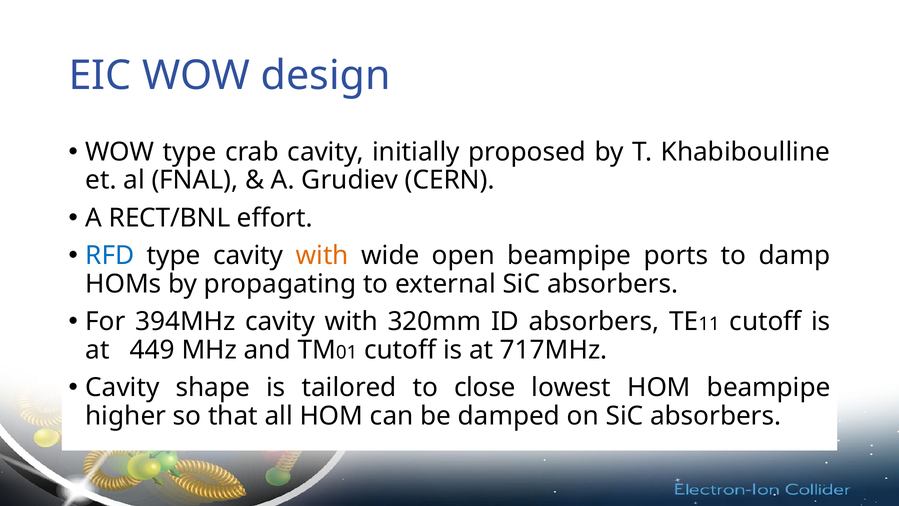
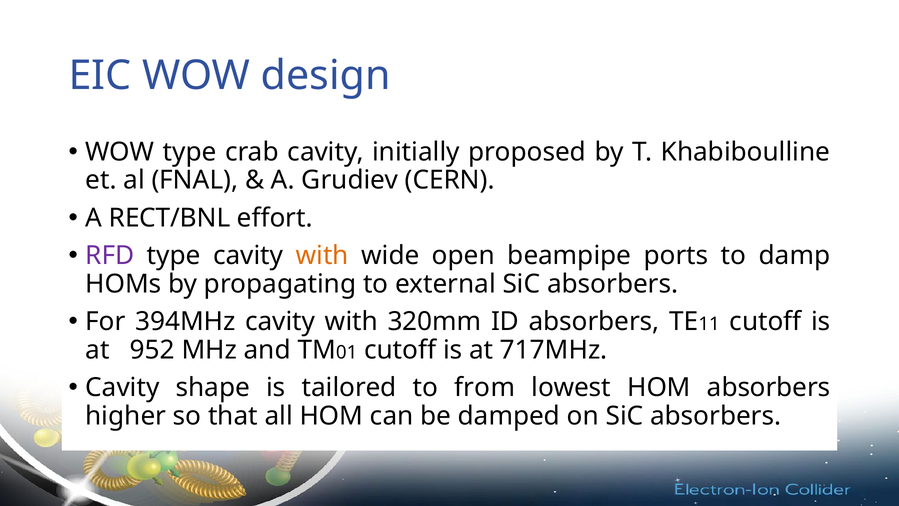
RFD colour: blue -> purple (110, 255)
449: 449 -> 952 (152, 350)
close: close -> from (485, 387)
HOM beampipe: beampipe -> absorbers (769, 387)
